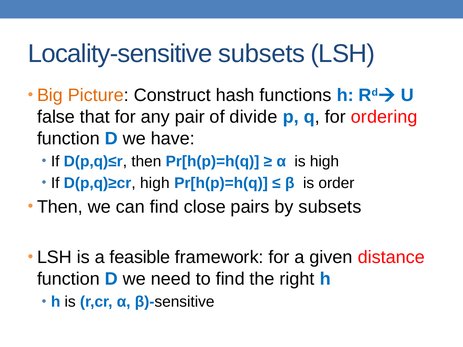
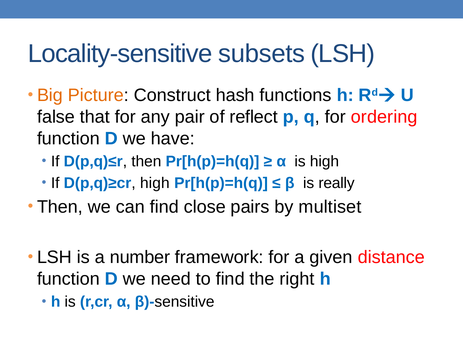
divide: divide -> reflect (254, 117)
order: order -> really (337, 183)
by subsets: subsets -> multiset (330, 207)
feasible: feasible -> number (140, 258)
